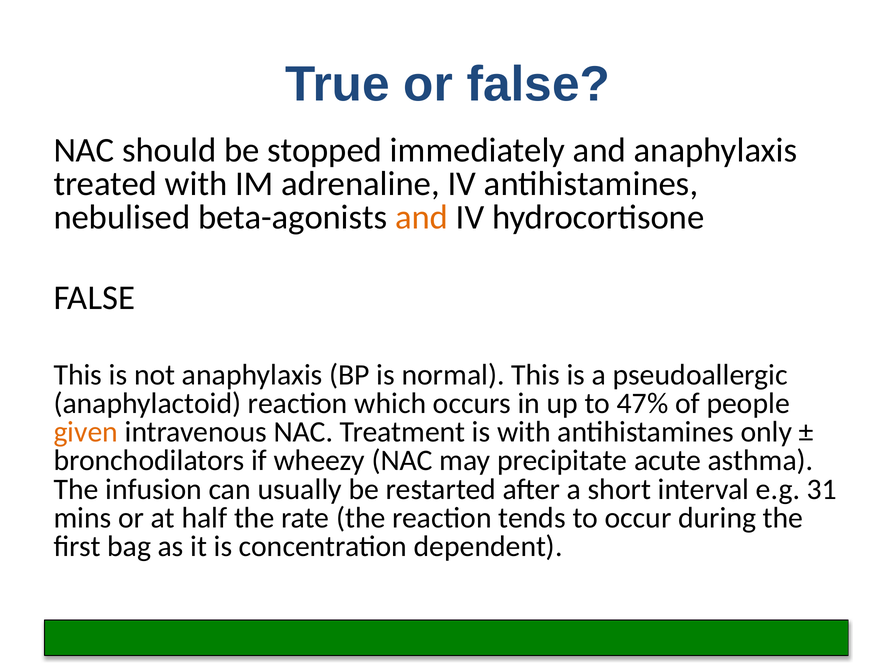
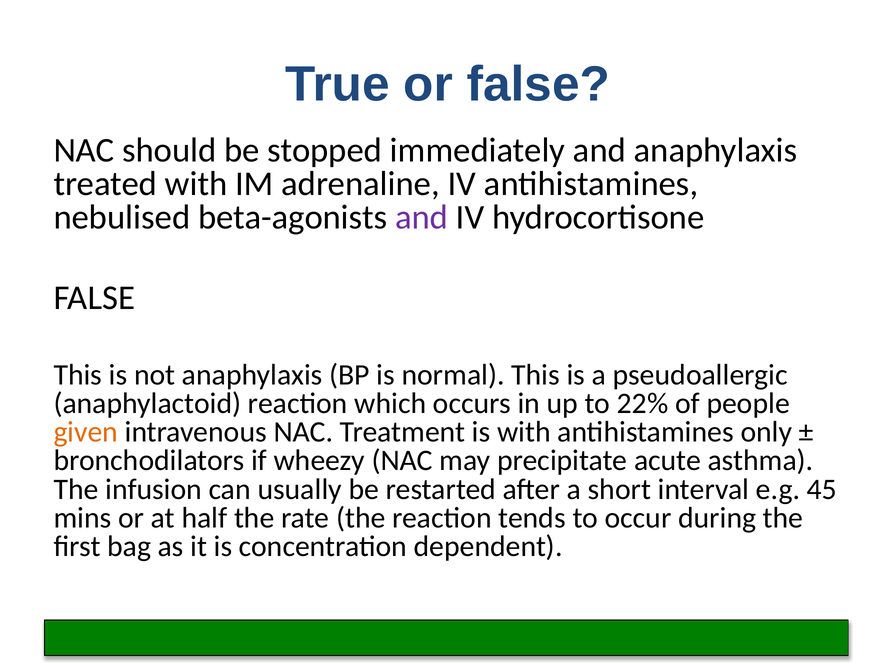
and colour: orange -> purple (422, 217)
47%: 47% -> 22% (643, 404)
31: 31 -> 45 (822, 490)
